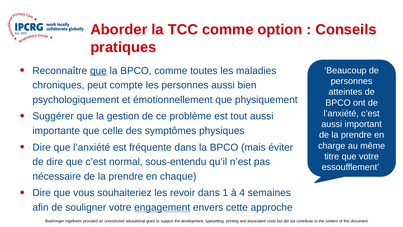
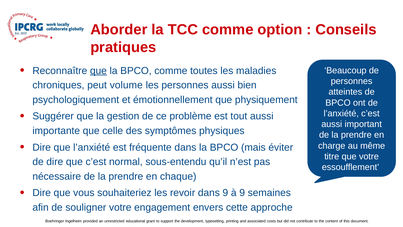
compte: compte -> volume (126, 85)
dans 1: 1 -> 9 (225, 193)
à 4: 4 -> 9 (242, 193)
engagement underline: present -> none (162, 207)
